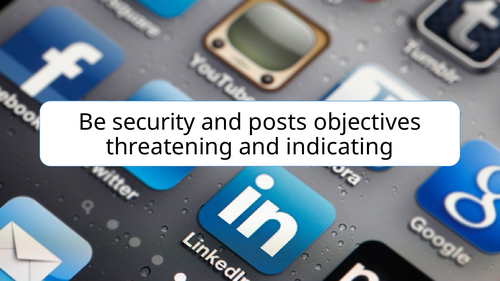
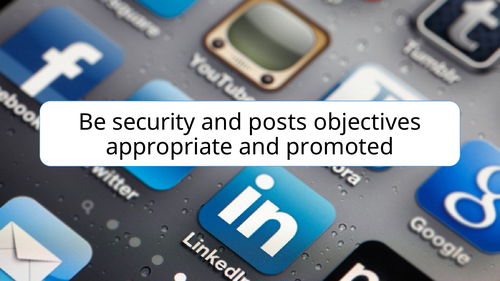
threatening: threatening -> appropriate (169, 147)
indicating: indicating -> promoted (340, 147)
